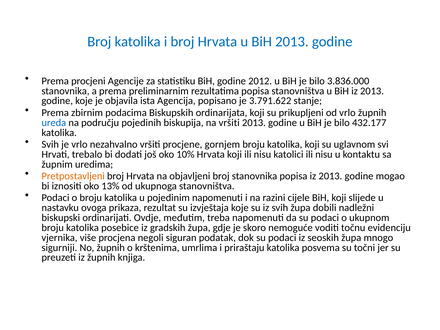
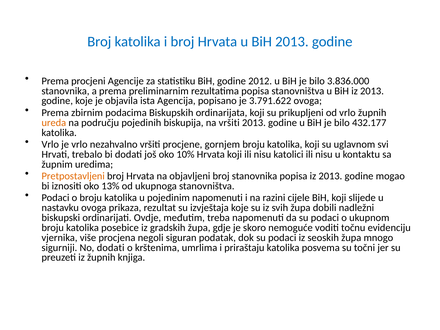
3.791.622 stanje: stanje -> ovoga (308, 101)
ureda colour: blue -> orange (54, 123)
Svih: Svih -> Vrlo (50, 144)
No župnih: župnih -> dodati (111, 248)
